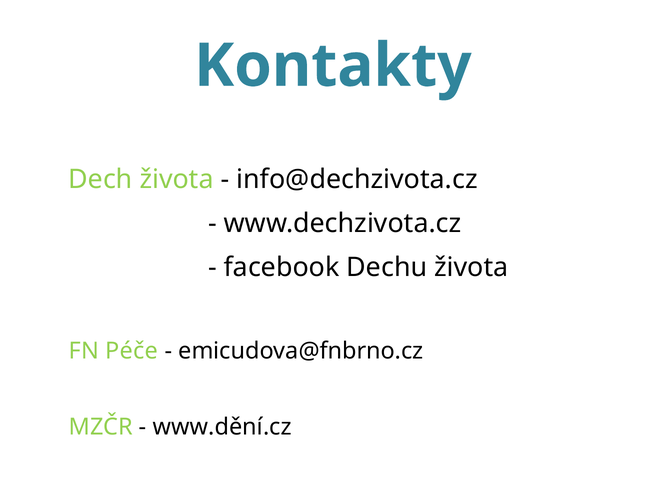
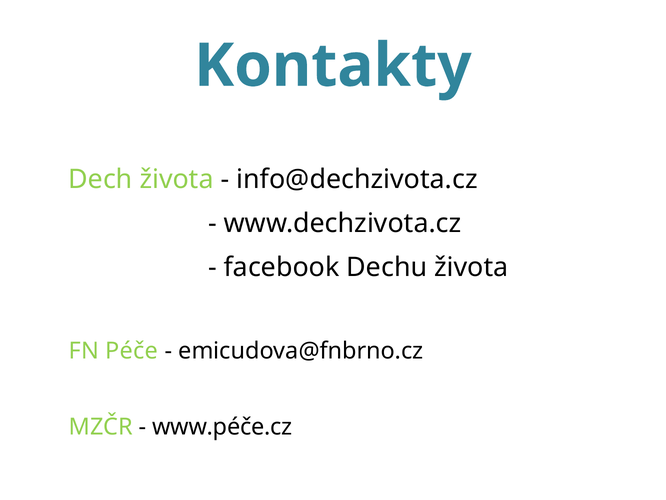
www.dění.cz: www.dění.cz -> www.péče.cz (222, 426)
